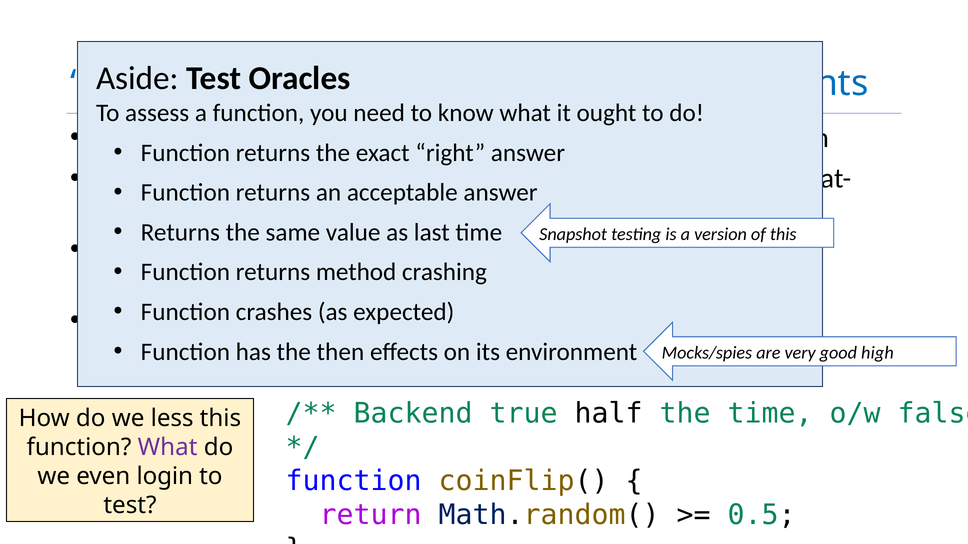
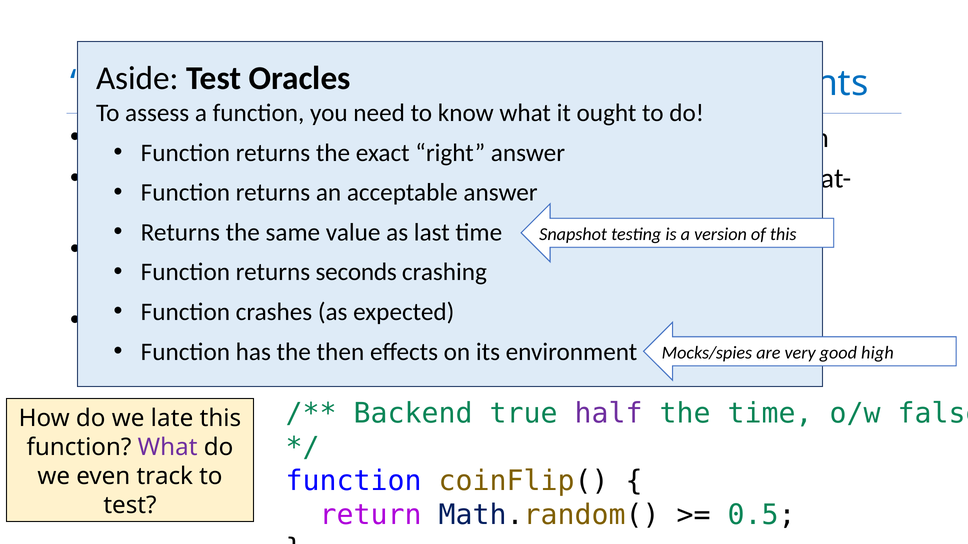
method: method -> seconds (356, 272)
half colour: black -> purple (609, 414)
less: less -> late (172, 418)
login: login -> track (165, 477)
